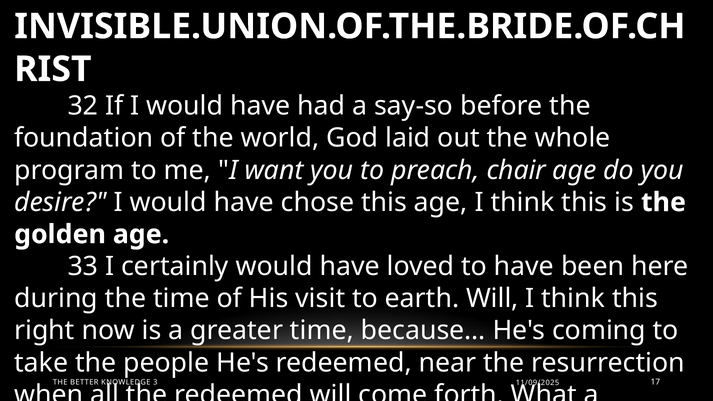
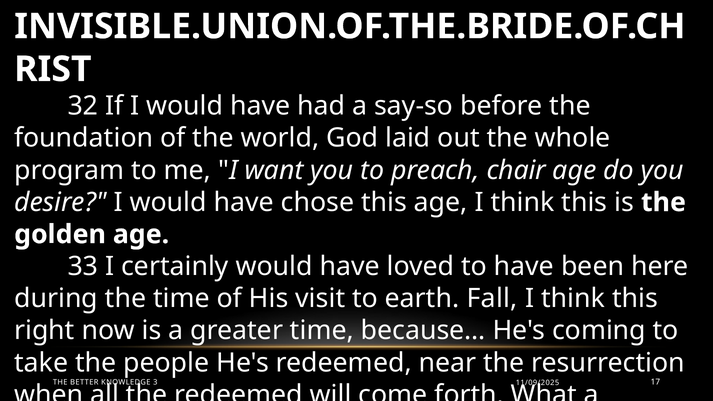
earth Will: Will -> Fall (492, 299)
